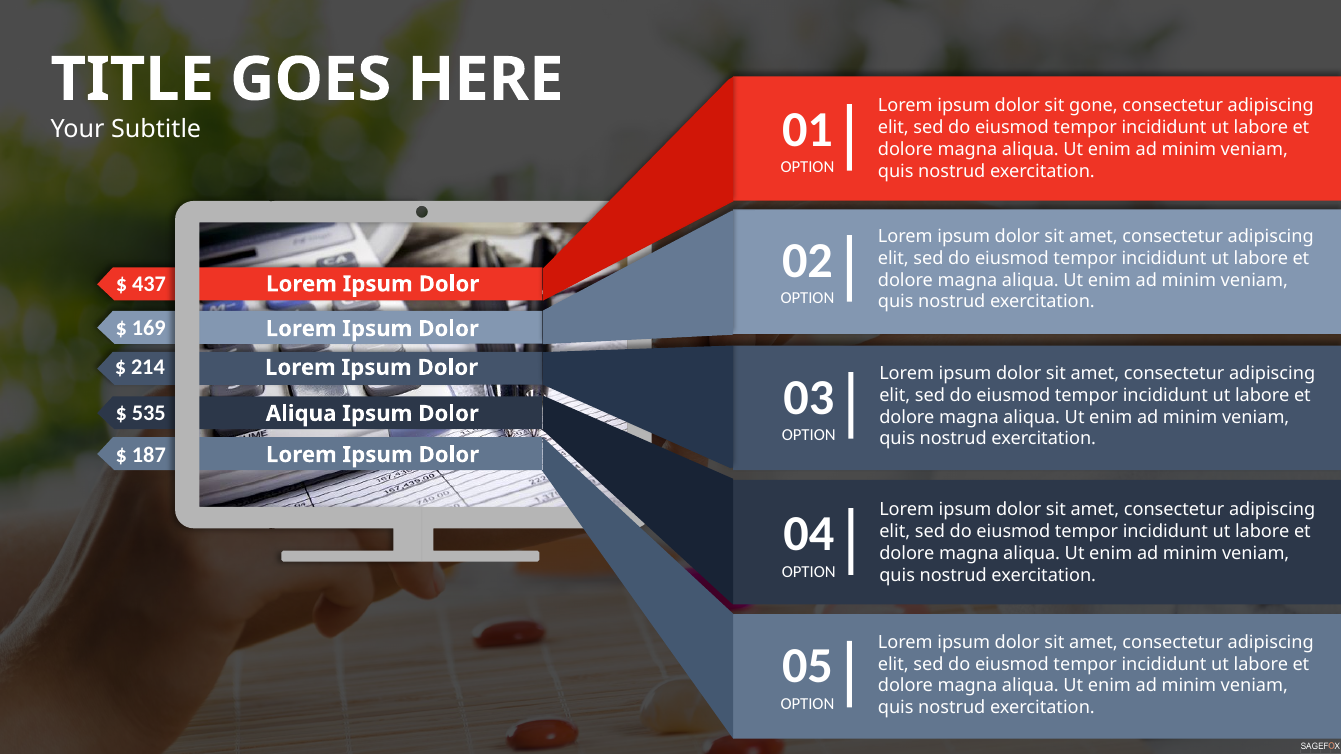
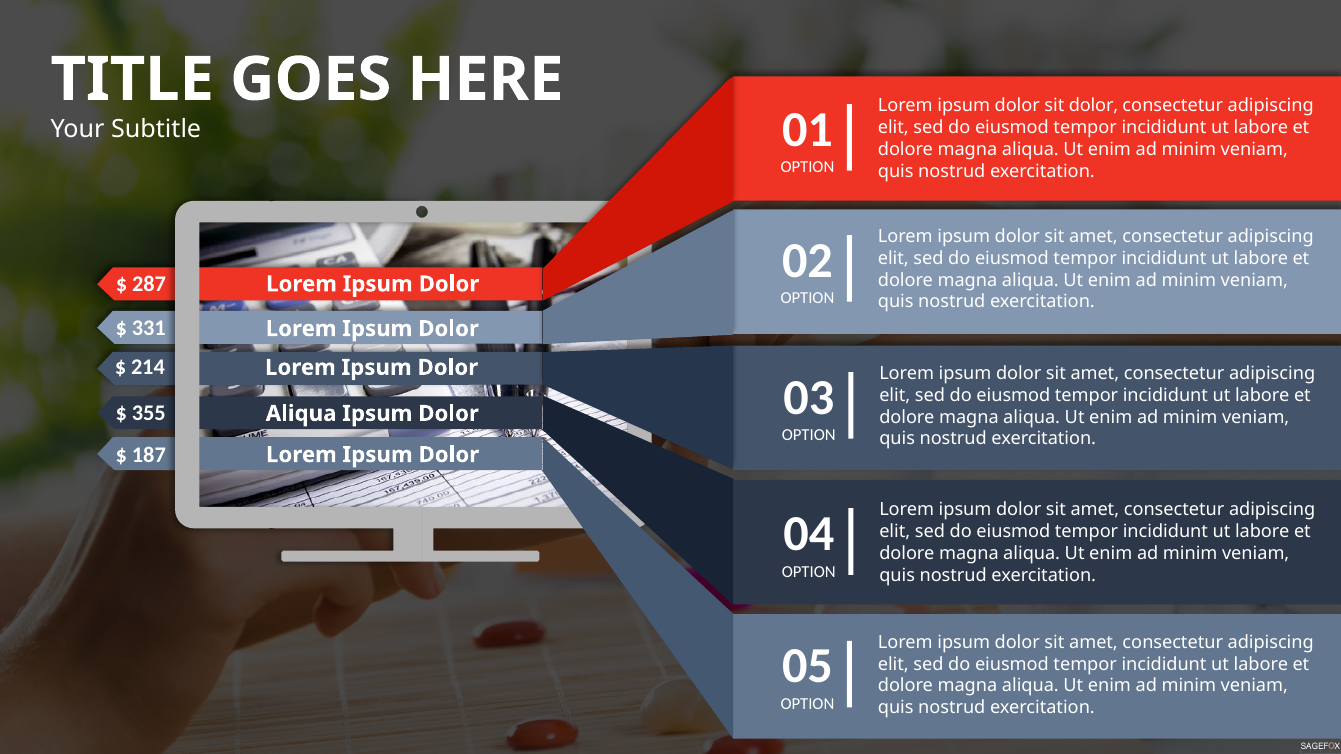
sit gone: gone -> dolor (1094, 106)
437: 437 -> 287 (149, 284)
169: 169 -> 331 (149, 329)
535: 535 -> 355 (149, 414)
